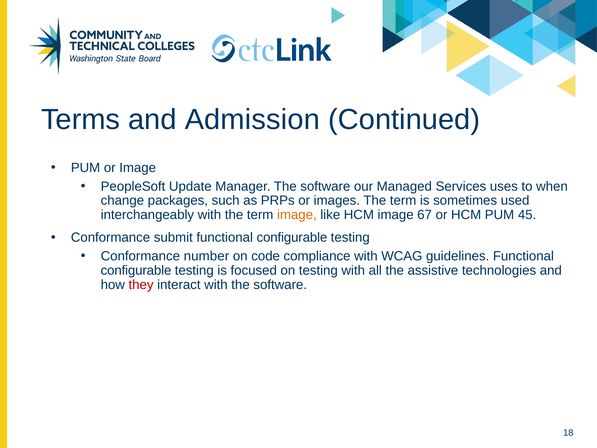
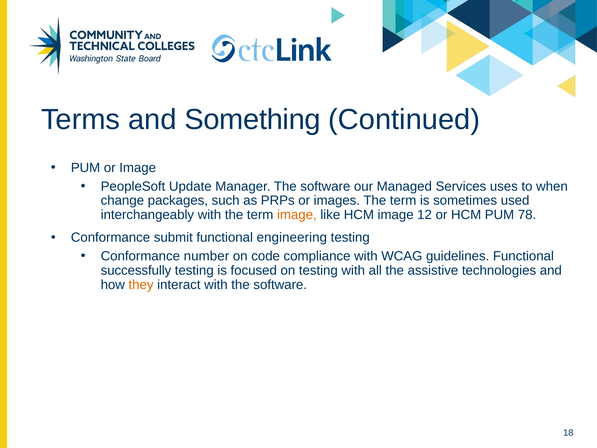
Admission: Admission -> Something (253, 120)
67: 67 -> 12 (425, 215)
45: 45 -> 78 (527, 215)
configurable: configurable -> engineering (292, 237)
configurable: configurable -> successfully (136, 270)
they colour: red -> orange (141, 285)
